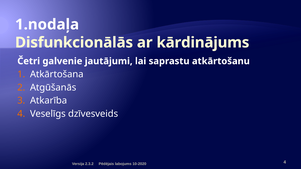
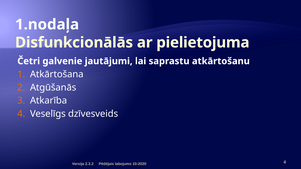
kārdinājums: kārdinājums -> pielietojuma (203, 43)
